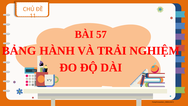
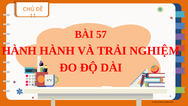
BẢNG: BẢNG -> HÀNH (19, 51)
